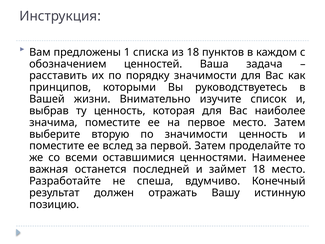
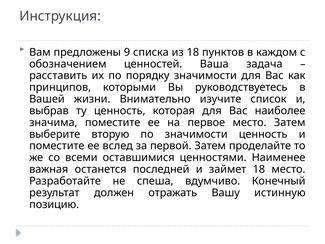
1: 1 -> 9 (127, 52)
